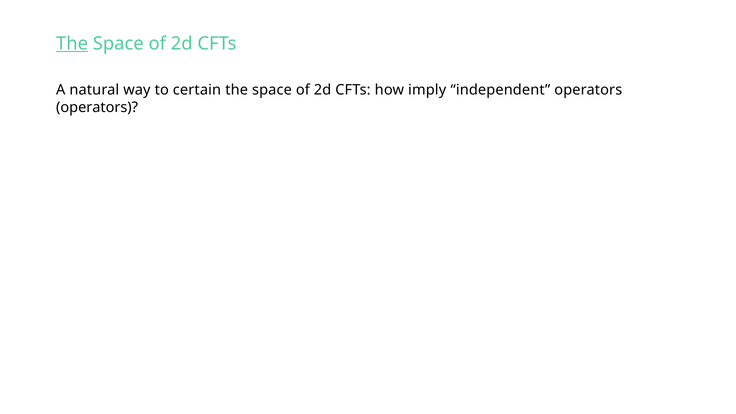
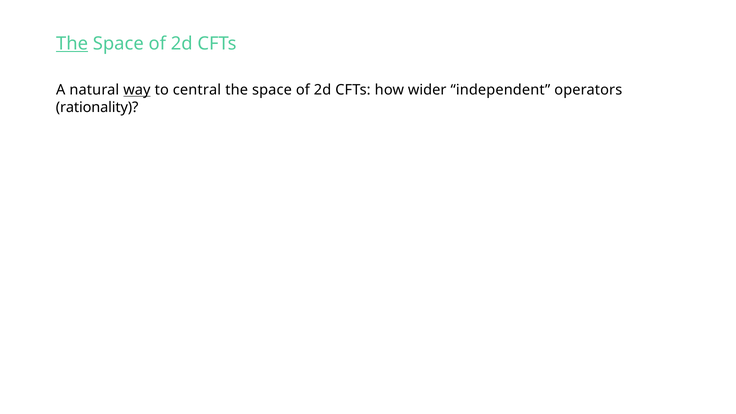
way underline: none -> present (137, 90)
certain: certain -> central (197, 90)
imply: imply -> wider (427, 90)
operators: operators -> rationality (97, 107)
